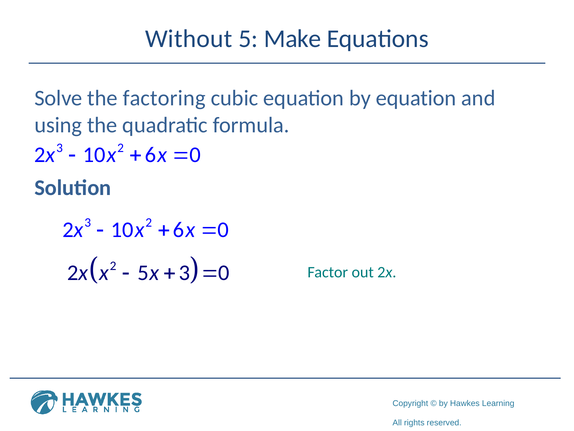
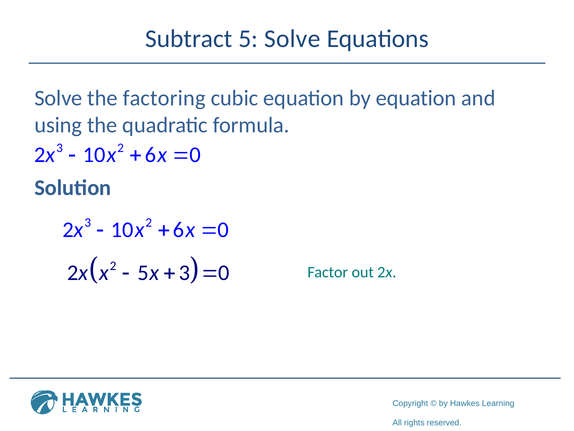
Without: Without -> Subtract (189, 39)
5 Make: Make -> Solve (292, 39)
